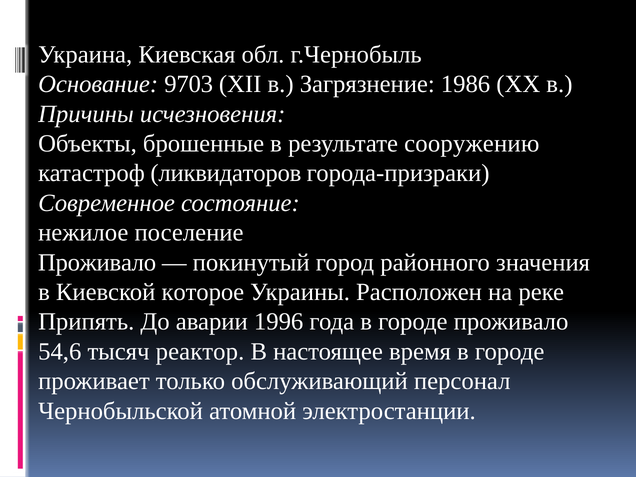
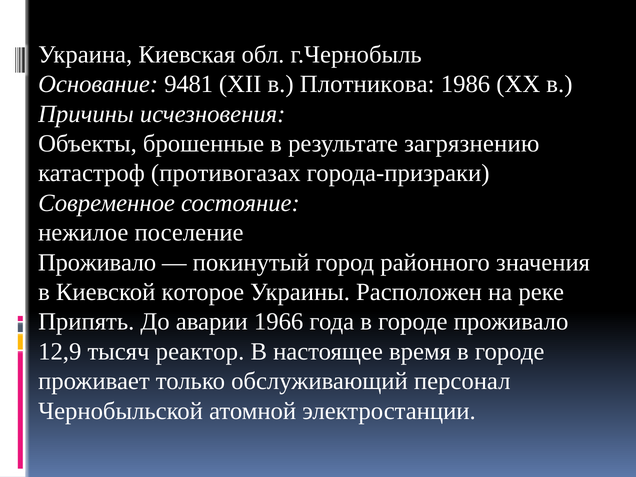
9703: 9703 -> 9481 (189, 84)
Загрязнение: Загрязнение -> Плотникова (367, 84)
сооружению: сооружению -> загрязнению (472, 144)
ликвидаторов: ликвидаторов -> противогазах (226, 173)
1996: 1996 -> 1966 (279, 322)
54,6: 54,6 -> 12,9 (60, 352)
